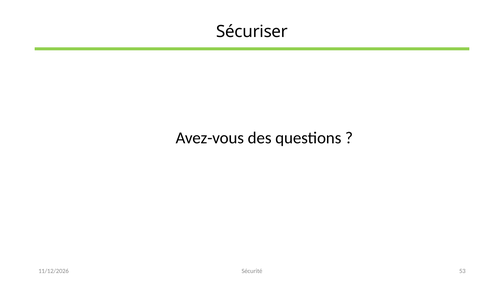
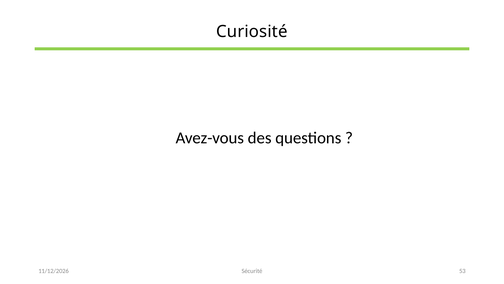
Sécuriser: Sécuriser -> Curiosité (252, 32)
